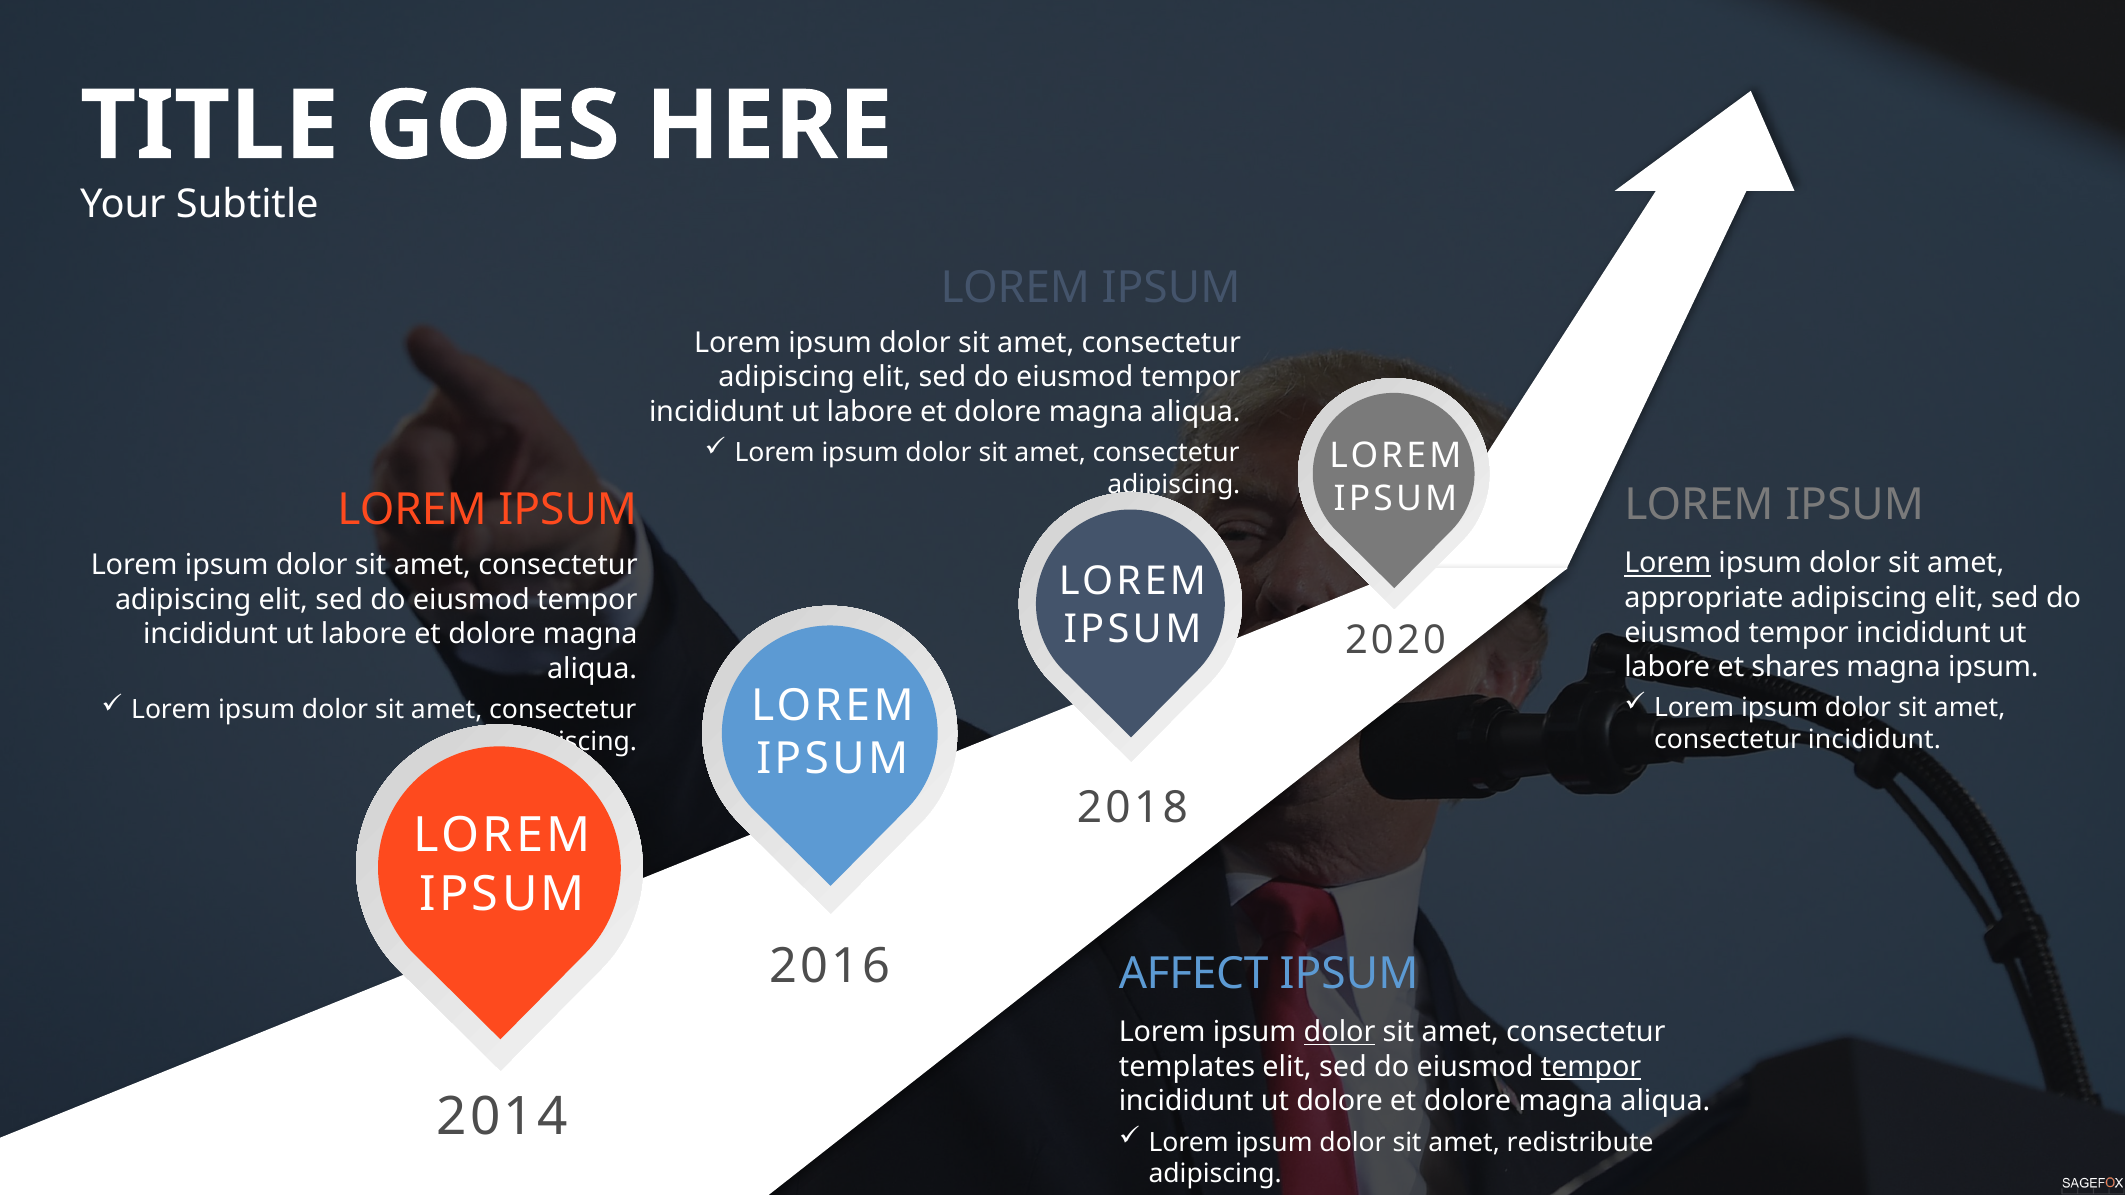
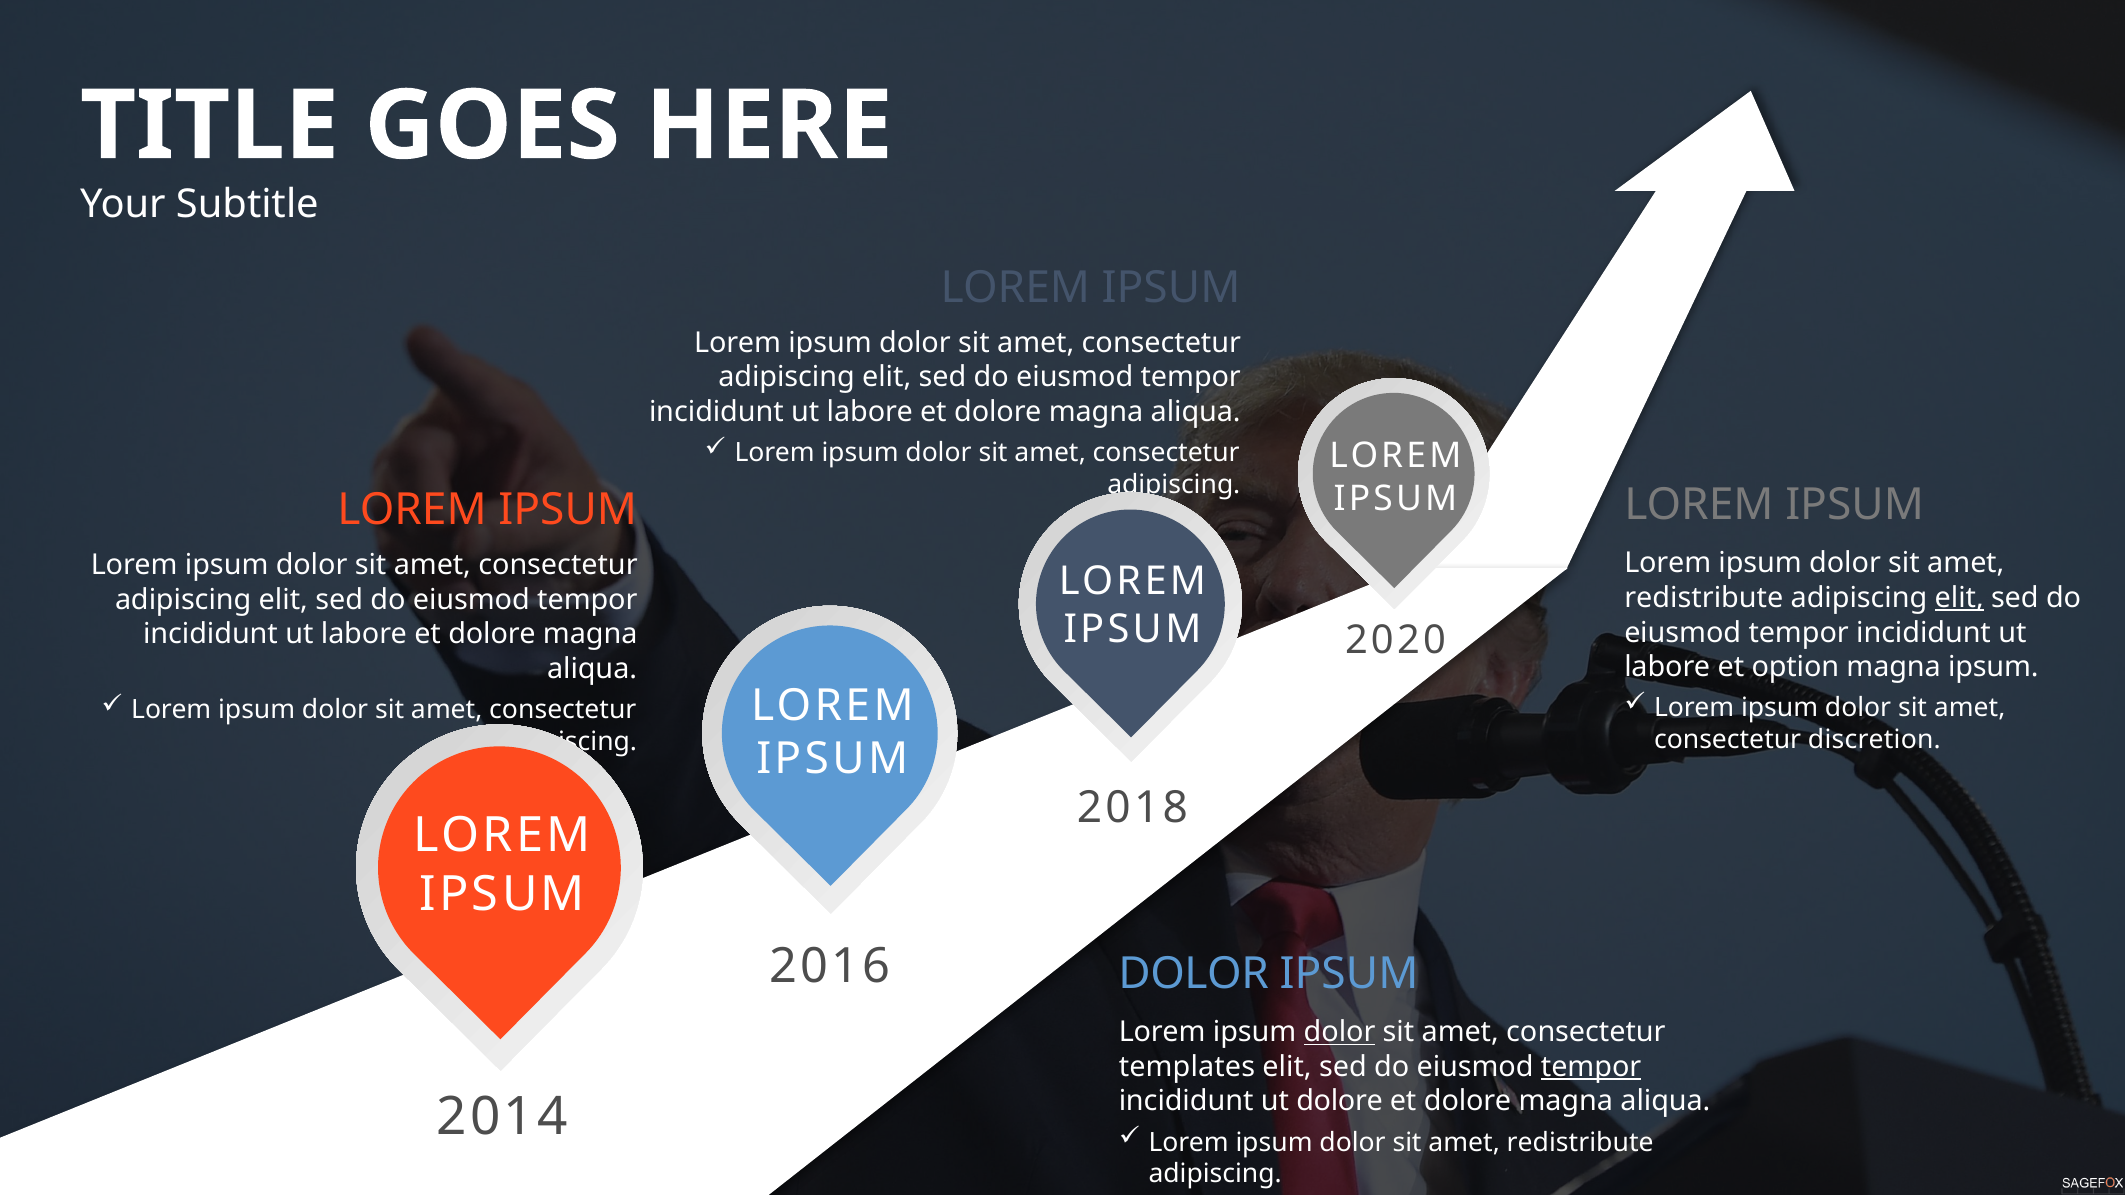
Lorem underline: present -> none (1668, 564)
appropriate: appropriate -> redistribute (1704, 598)
elit underline: none -> present (1959, 598)
shares: shares -> option (1795, 667)
consectetur incididunt: incididunt -> discretion (1874, 740)
AFFECT: AFFECT -> DOLOR (1194, 974)
